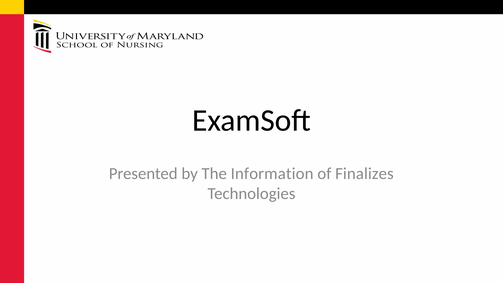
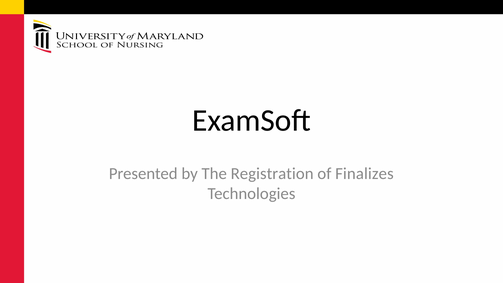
Information: Information -> Registration (272, 173)
